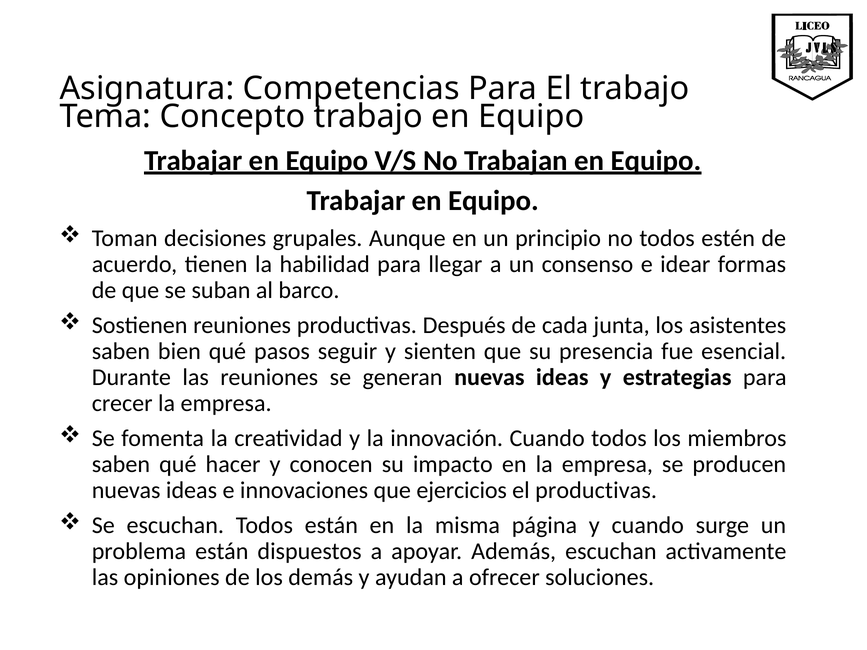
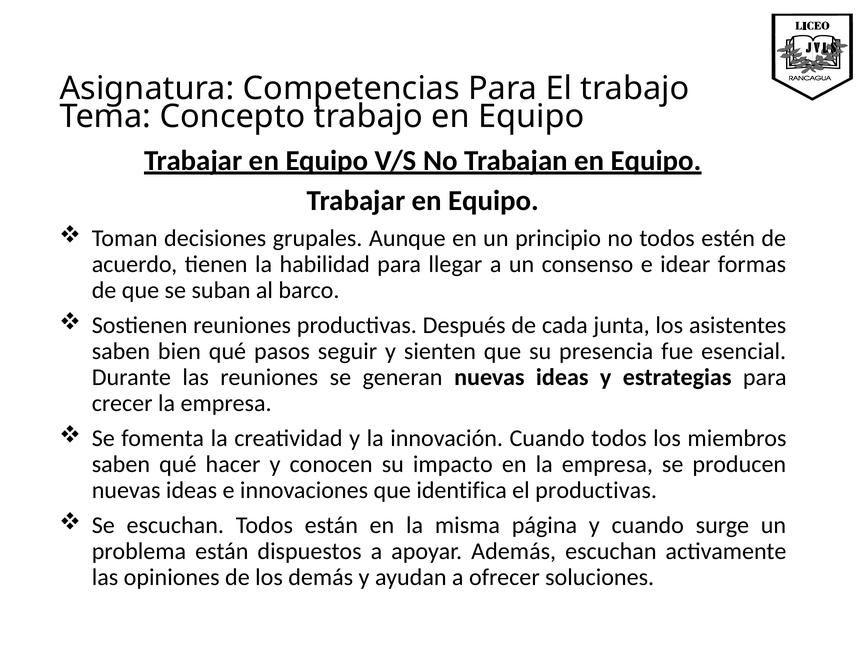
ejercicios: ejercicios -> identifica (462, 491)
